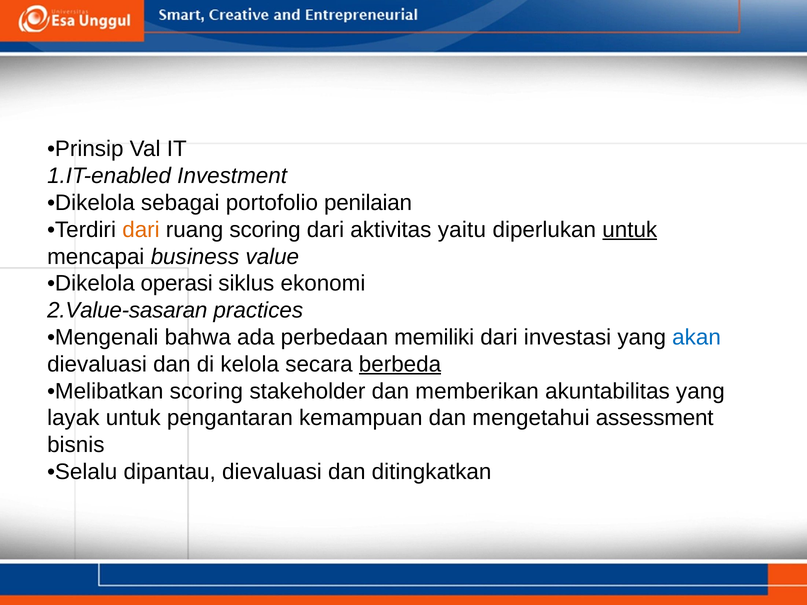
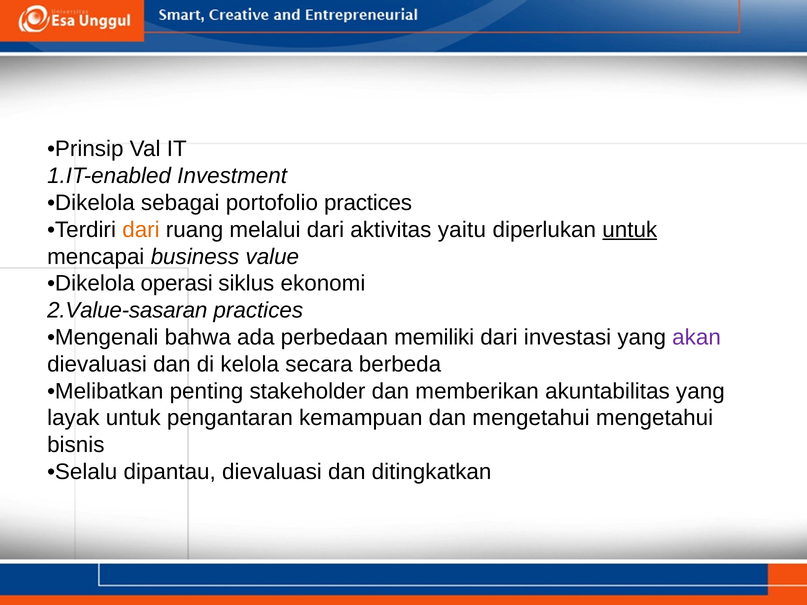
portofolio penilaian: penilaian -> practices (368, 203)
ruang scoring: scoring -> melalui (265, 230)
akan colour: blue -> purple (697, 337)
berbeda underline: present -> none (400, 364)
Melibatkan scoring: scoring -> penting (206, 391)
mengetahui assessment: assessment -> mengetahui (655, 418)
